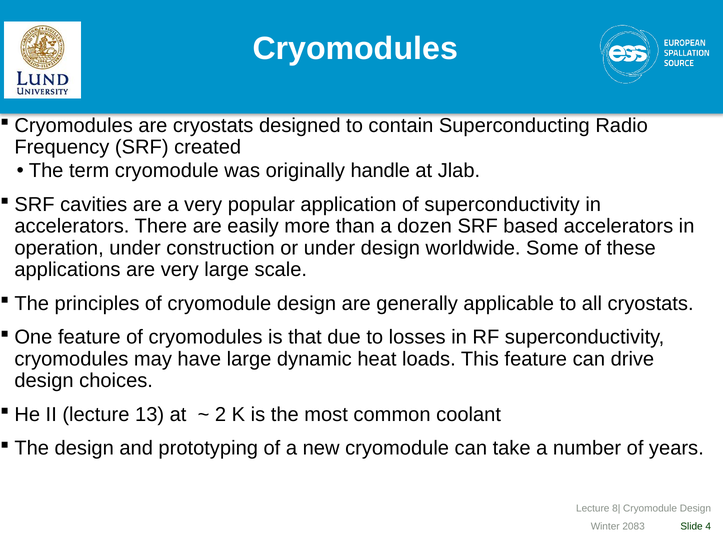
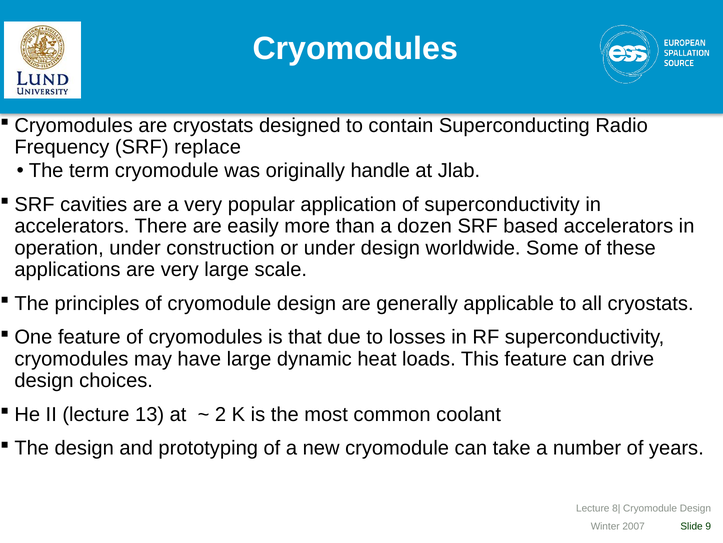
created: created -> replace (208, 147)
2083: 2083 -> 2007 (634, 526)
4: 4 -> 9 (708, 526)
